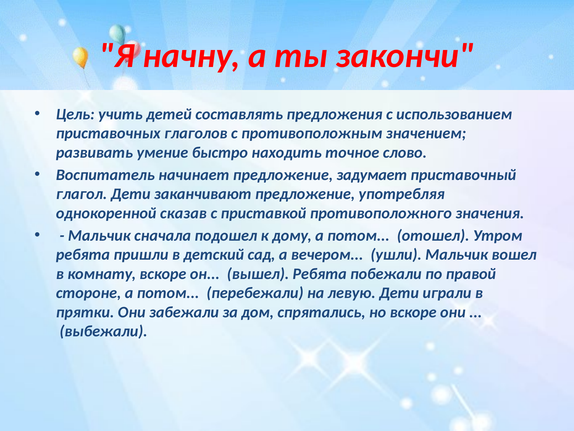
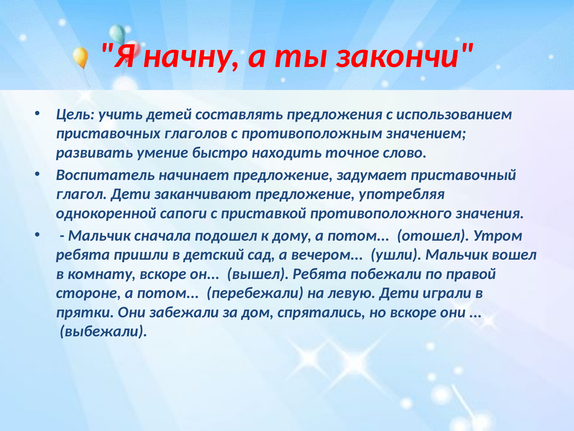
сказав: сказав -> сапоги (184, 213)
